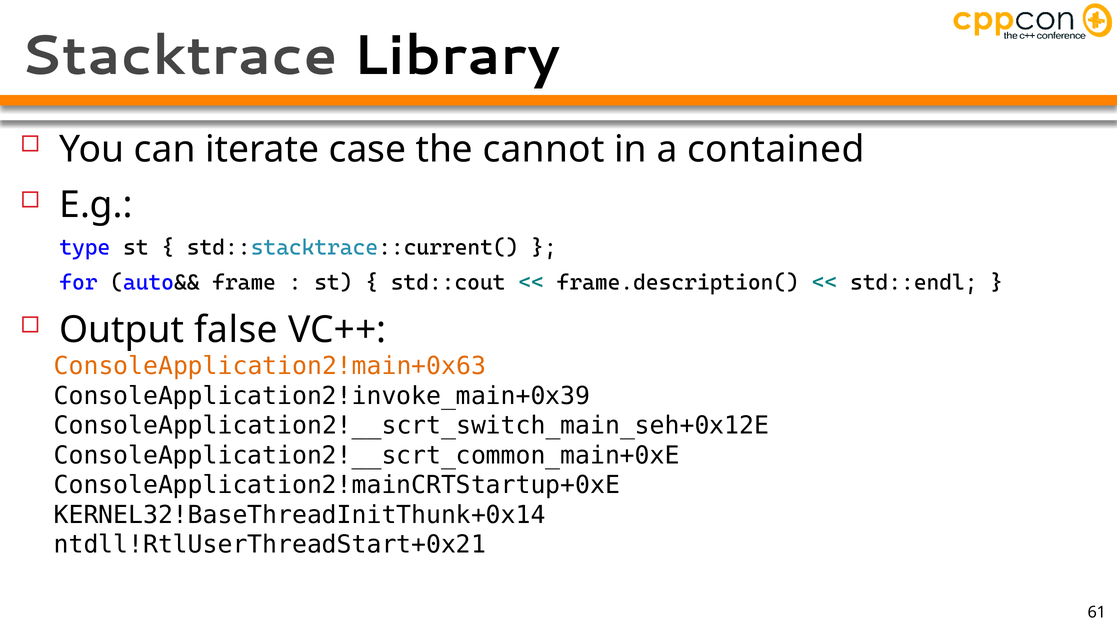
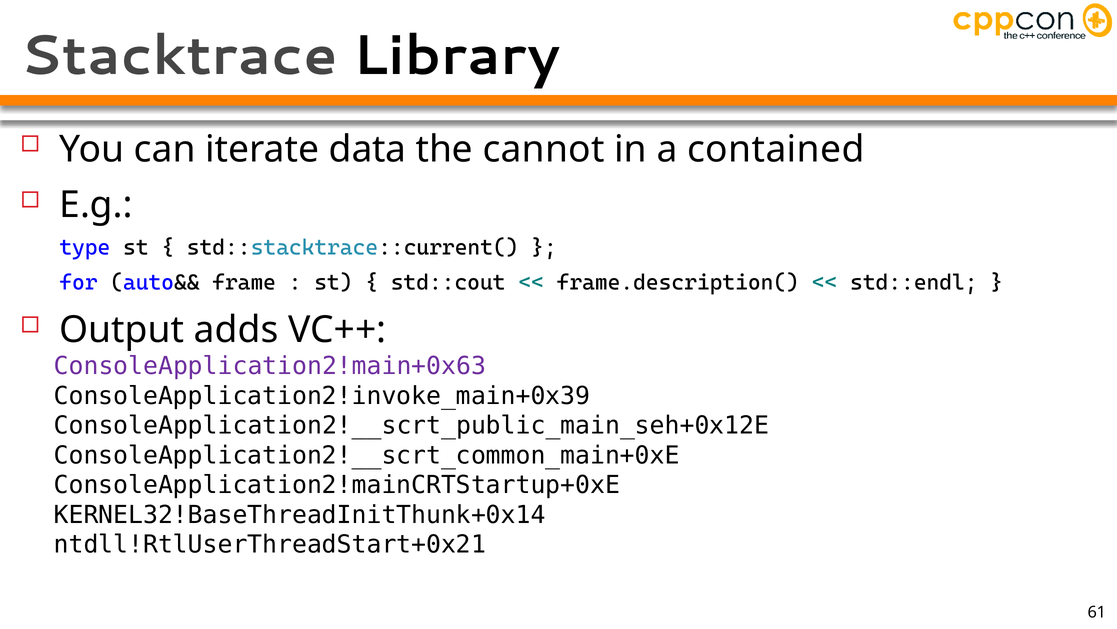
case: case -> data (368, 149)
false: false -> adds (236, 330)
ConsoleApplication2!main+0x63 colour: orange -> purple (270, 366)
ConsoleApplication2!__scrt_switch_main_seh+0x12E: ConsoleApplication2!__scrt_switch_main_seh+0x12E -> ConsoleApplication2!__scrt_public_main_seh+0x12E (411, 425)
